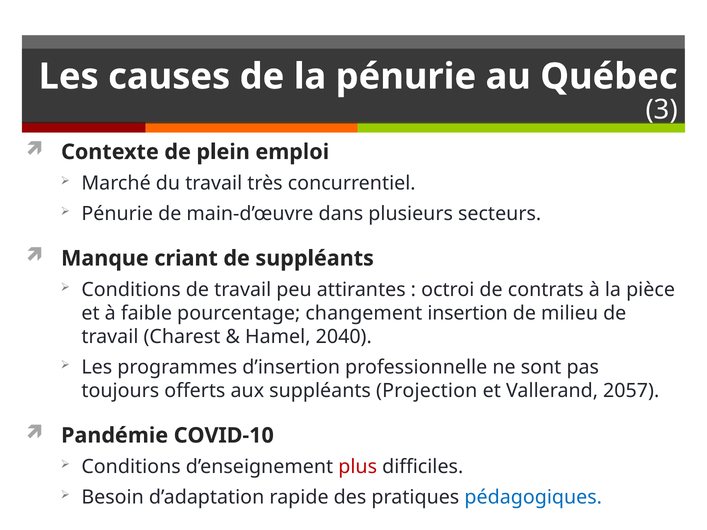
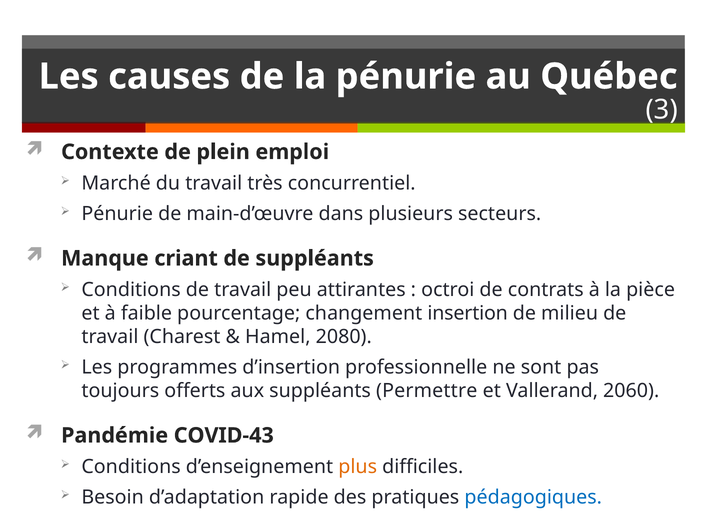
2040: 2040 -> 2080 (344, 337)
Projection: Projection -> Permettre (427, 391)
2057: 2057 -> 2060 (631, 391)
COVID-10: COVID-10 -> COVID-43 (224, 436)
plus colour: red -> orange (358, 467)
